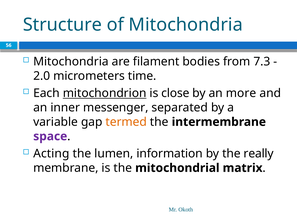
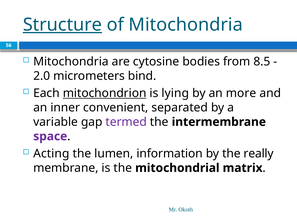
Structure underline: none -> present (62, 25)
filament: filament -> cytosine (156, 61)
7.3: 7.3 -> 8.5 (262, 61)
time: time -> bind (142, 76)
close: close -> lying (175, 93)
messenger: messenger -> convenient (116, 107)
termed colour: orange -> purple (126, 122)
